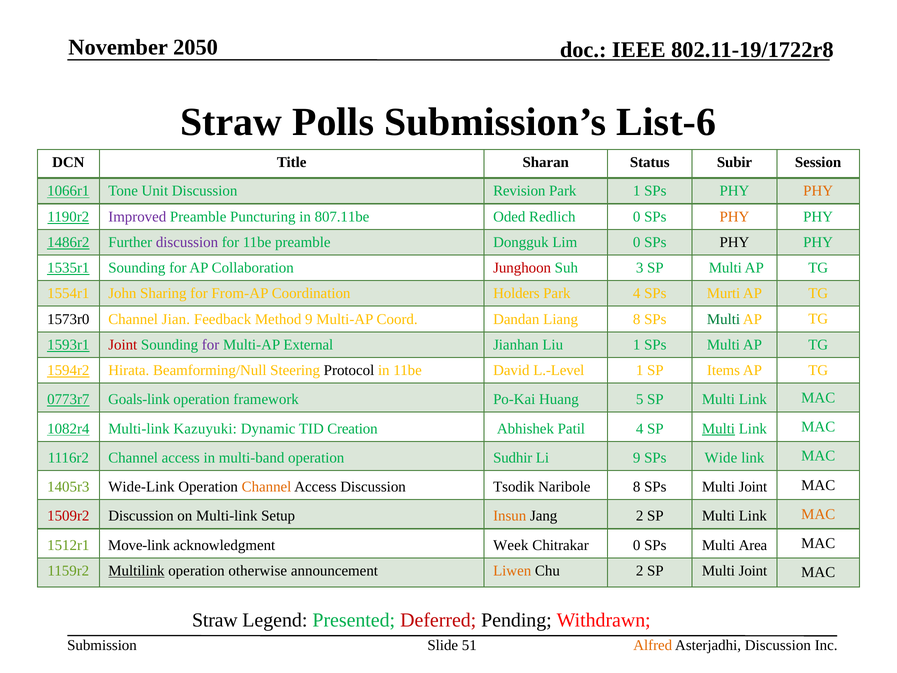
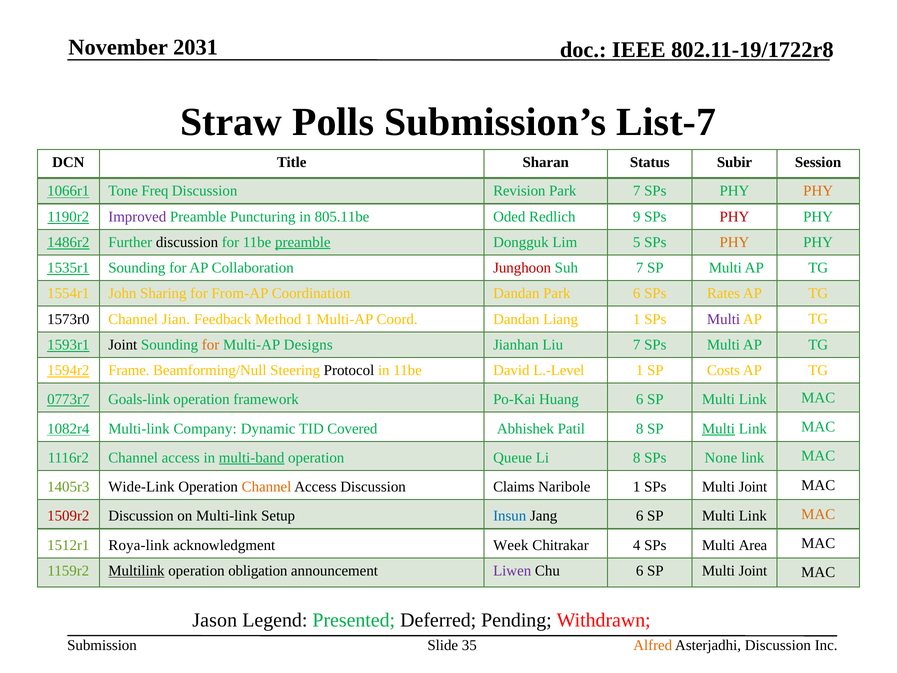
2050: 2050 -> 2031 (196, 48)
List-6: List-6 -> List-7 (666, 122)
Unit: Unit -> Freq (155, 191)
Park 1: 1 -> 7 (637, 191)
807.11be: 807.11be -> 805.11be (342, 217)
Redlich 0: 0 -> 9 (637, 217)
PHY colour: orange -> red (734, 217)
discussion colour: purple -> black (187, 242)
preamble underline: none -> present (303, 242)
Lim 0: 0 -> 5 (637, 242)
PHY colour: black -> orange (734, 242)
Suh 3: 3 -> 7 (640, 268)
Coordination Holders: Holders -> Dandan (516, 293)
Park 4: 4 -> 6 (637, 293)
Murti: Murti -> Rates (723, 293)
Method 9: 9 -> 1 (309, 319)
Liang 8: 8 -> 1 (637, 319)
Multi colour: green -> purple (723, 319)
Joint colour: red -> black (123, 345)
for colour: purple -> orange (211, 345)
External: External -> Designs (308, 345)
Liu 1: 1 -> 7 (637, 345)
Hirata: Hirata -> Frame (129, 370)
Items: Items -> Costs (723, 370)
Huang 5: 5 -> 6 (640, 399)
Kazuyuki: Kazuyuki -> Company (205, 428)
Creation: Creation -> Covered (352, 428)
Patil 4: 4 -> 8 (640, 428)
multi-band underline: none -> present (252, 458)
Sudhir: Sudhir -> Queue (513, 458)
Li 9: 9 -> 8 (637, 458)
Wide: Wide -> None (721, 458)
Tsodik: Tsodik -> Claims (514, 487)
Naribole 8: 8 -> 1 (637, 487)
Insun colour: orange -> blue (510, 516)
Jang 2: 2 -> 6 (640, 516)
Move-link: Move-link -> Roya-link (139, 545)
Chitrakar 0: 0 -> 4 (637, 545)
otherwise: otherwise -> obligation (258, 571)
Liwen colour: orange -> purple (512, 571)
Chu 2: 2 -> 6 (640, 571)
Straw: Straw -> Jason (215, 620)
Deferred colour: red -> black (438, 620)
51: 51 -> 35 (469, 645)
